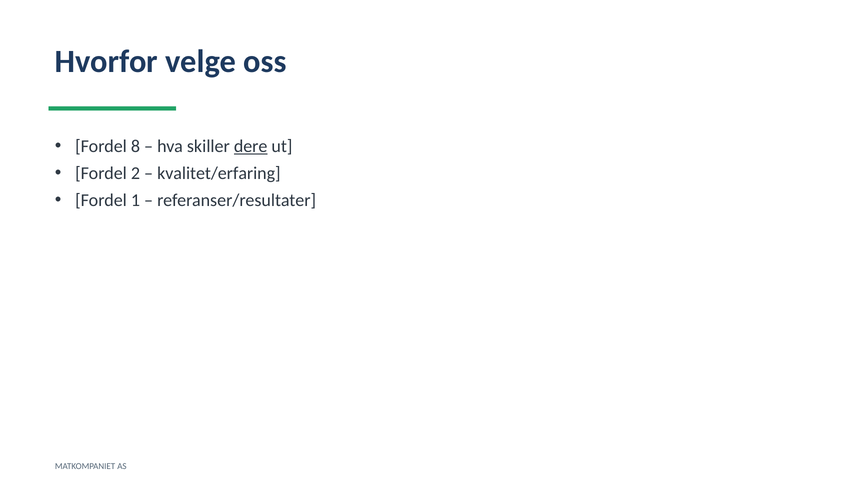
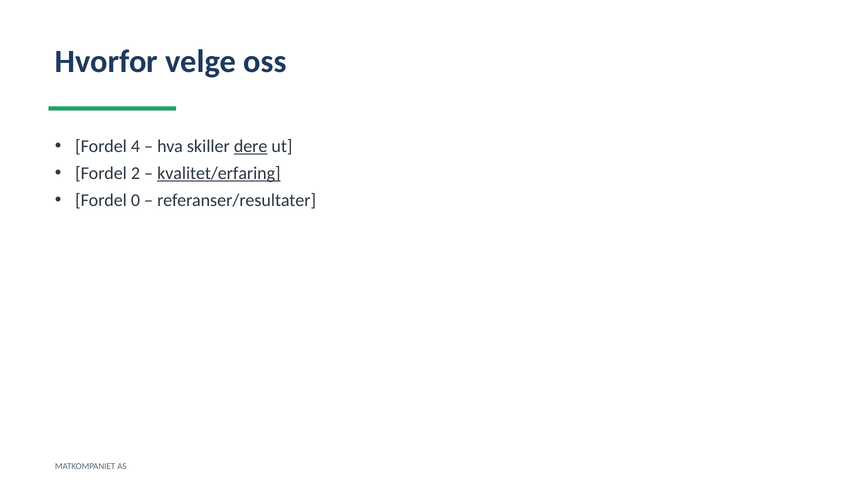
8: 8 -> 4 (135, 146)
kvalitet/erfaring underline: none -> present (219, 173)
1: 1 -> 0 (135, 200)
